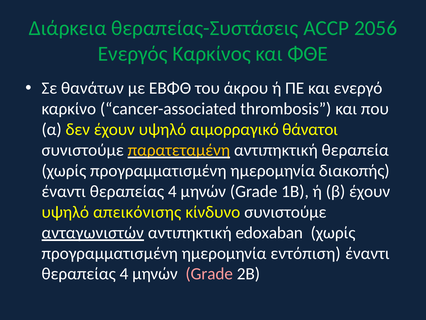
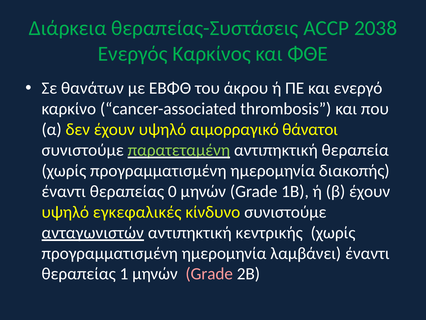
2056: 2056 -> 2038 (376, 28)
παρατεταμένη colour: yellow -> light green (179, 150)
4: 4 -> 0 (172, 191)
απεικόνισης: απεικόνισης -> εγκεφαλικές (137, 212)
edoxaban: edoxaban -> κεντρικής (269, 232)
εντόπιση: εντόπιση -> λαμβάνει (306, 253)
4: 4 -> 1 (124, 274)
